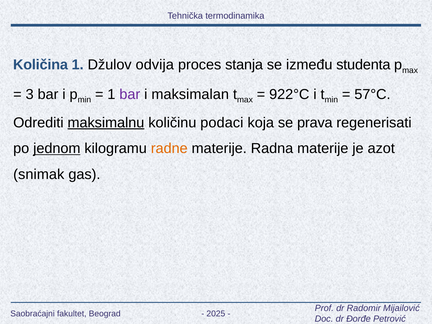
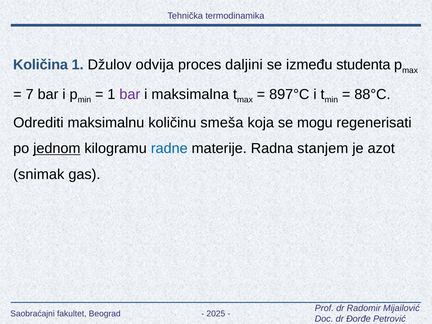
stanja: stanja -> daljini (244, 65)
3: 3 -> 7 (30, 94)
maksimalan: maksimalan -> maksimalna (190, 94)
922°C: 922°C -> 897°C (289, 94)
57°C: 57°C -> 88°C (372, 94)
maksimalnu underline: present -> none (106, 123)
podaci: podaci -> smeša (222, 123)
prava: prava -> mogu (315, 123)
radne colour: orange -> blue (169, 149)
Radna materije: materije -> stanjem (323, 149)
